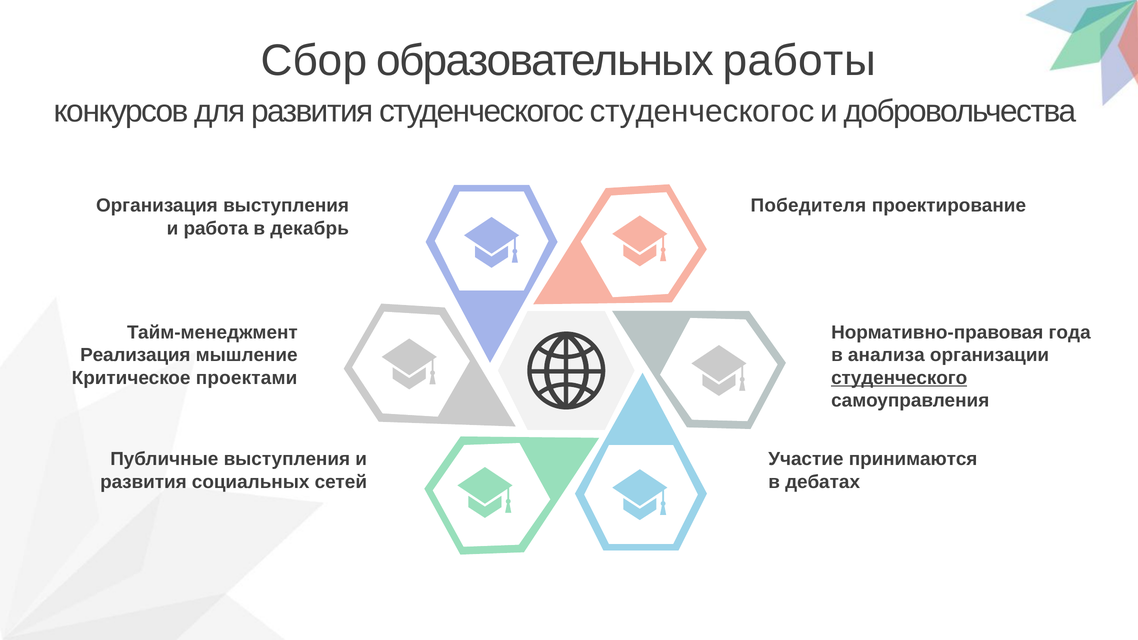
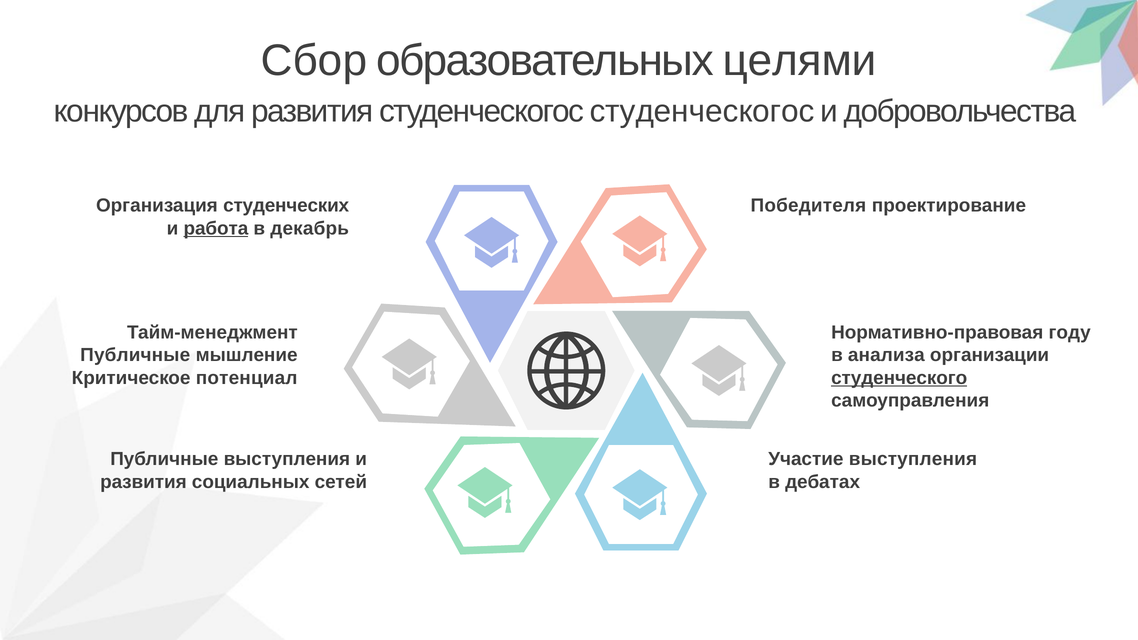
работы: работы -> целями (800, 60)
Организация выступления: выступления -> студенческих (286, 206)
работа underline: none -> present (216, 228)
года: года -> году (1070, 332)
Реализация: Реализация -> Публичные (135, 355)
проектами: проектами -> потенциал (247, 378)
Участие принимаются: принимаются -> выступления (913, 459)
